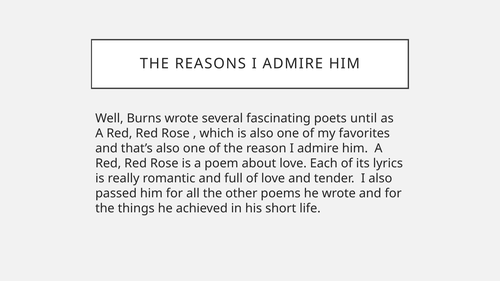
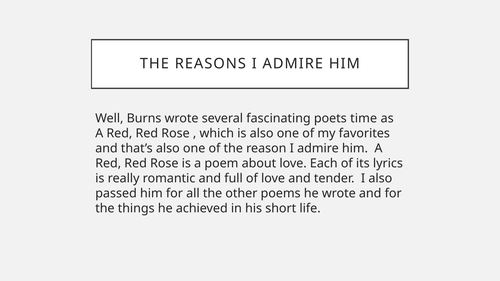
until: until -> time (364, 118)
